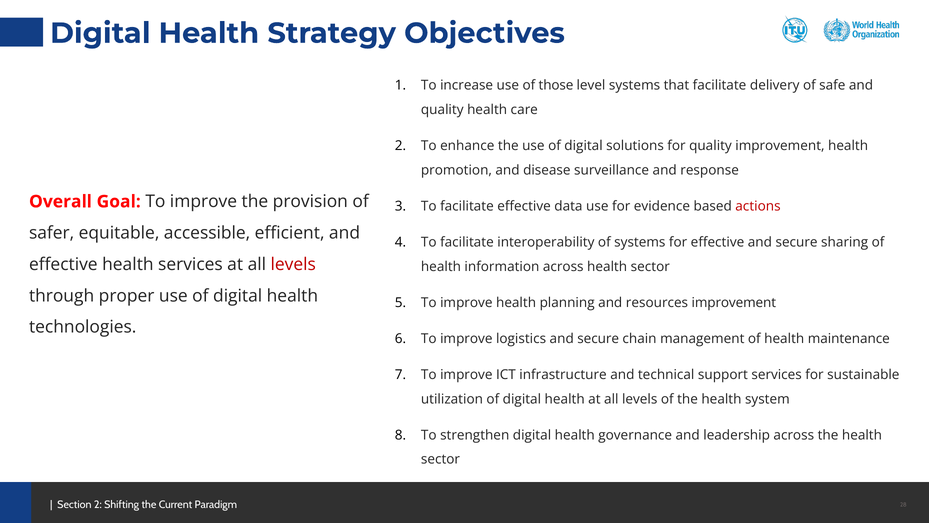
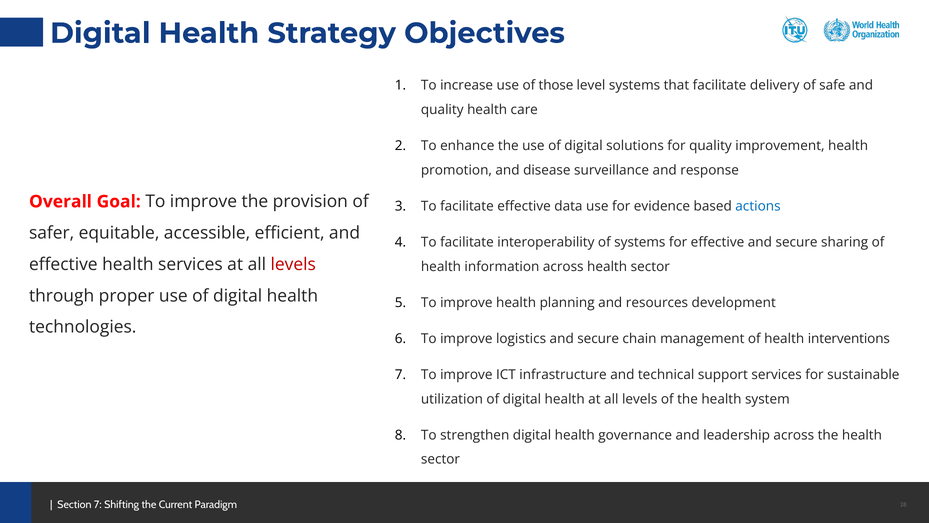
actions colour: red -> blue (758, 206)
resources improvement: improvement -> development (734, 302)
maintenance: maintenance -> interventions (849, 338)
Section 2: 2 -> 7 (98, 504)
